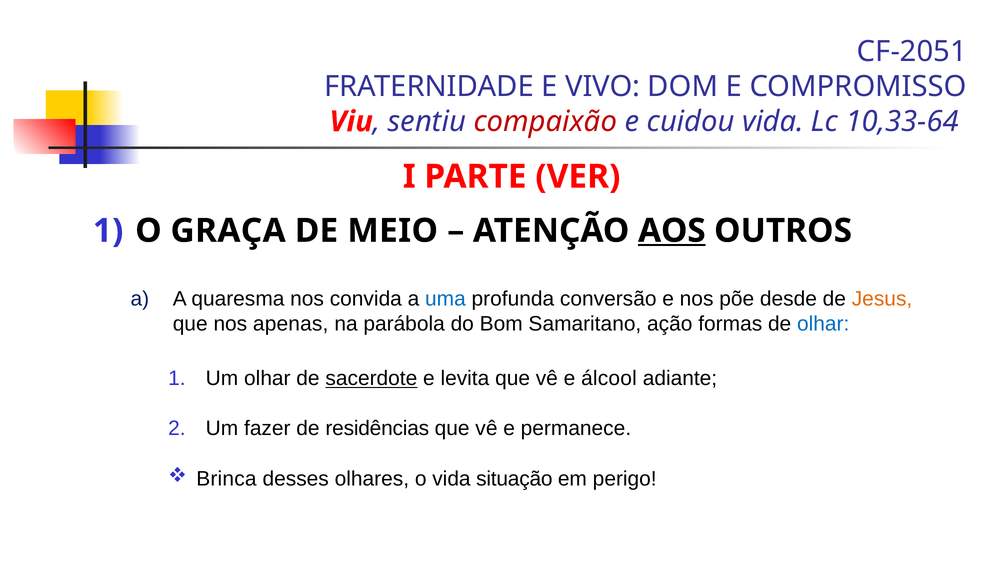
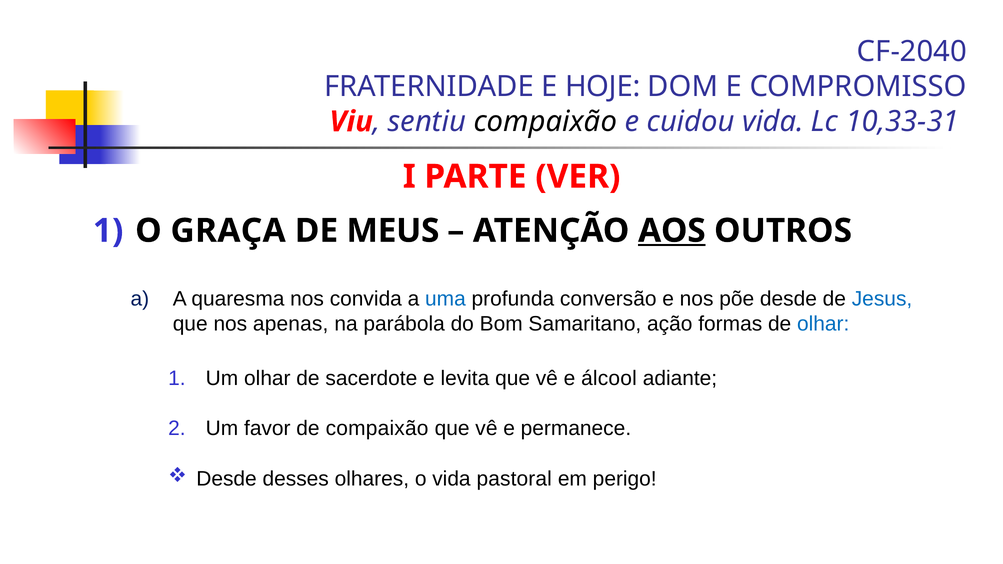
CF-2051: CF-2051 -> CF-2040 (912, 51)
VIVO: VIVO -> HOJE (603, 87)
compaixão colour: red -> black (545, 122)
10,33-64: 10,33-64 -> 10,33-31 (902, 122)
MEIO: MEIO -> MEUS (393, 231)
Jesus colour: orange -> blue (882, 299)
sacerdote underline: present -> none (371, 379)
fazer: fazer -> favor (267, 429)
de residências: residências -> compaixão (377, 429)
Brinca: Brinca -> Desde (227, 479)
situação: situação -> pastoral (514, 479)
